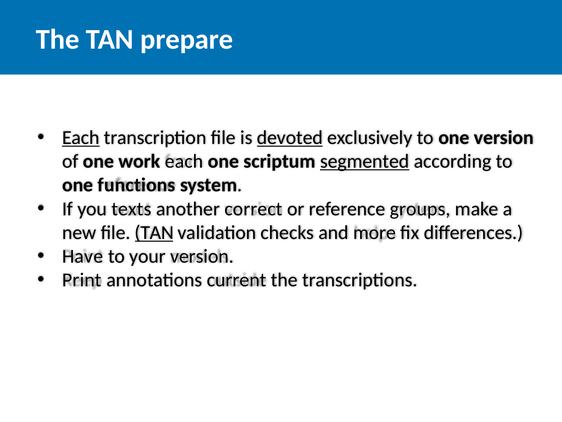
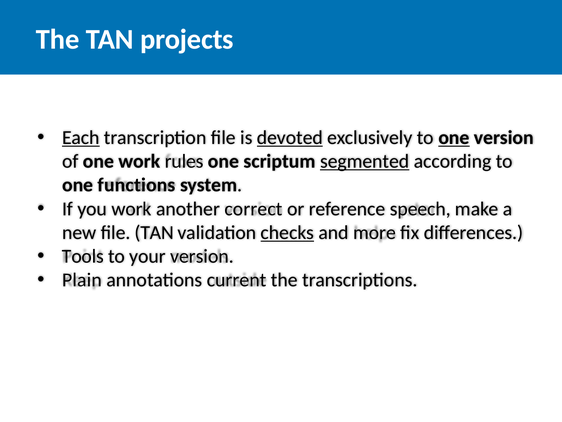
prepare: prepare -> projects (187, 39)
one underline: none -> present (454, 137)
work each: each -> rules (184, 161)
you texts: texts -> work (132, 209)
groups: groups -> speech (420, 209)
TAN underline: present -> none (154, 232)
checks underline: none -> present (287, 232)
Have: Have -> Tools (83, 256)
Print: Print -> Plain (82, 280)
